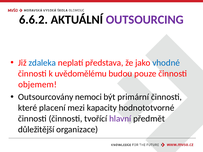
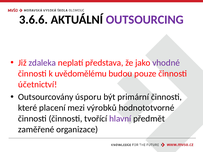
6.6.2: 6.6.2 -> 3.6.6 (34, 20)
zdaleka colour: blue -> purple (42, 63)
vhodné colour: blue -> purple (166, 63)
objemem: objemem -> účetnictví (38, 85)
nemoci: nemoci -> úsporu (88, 97)
kapacity: kapacity -> výrobků (102, 108)
důležitější: důležitější -> zaměřené (36, 130)
